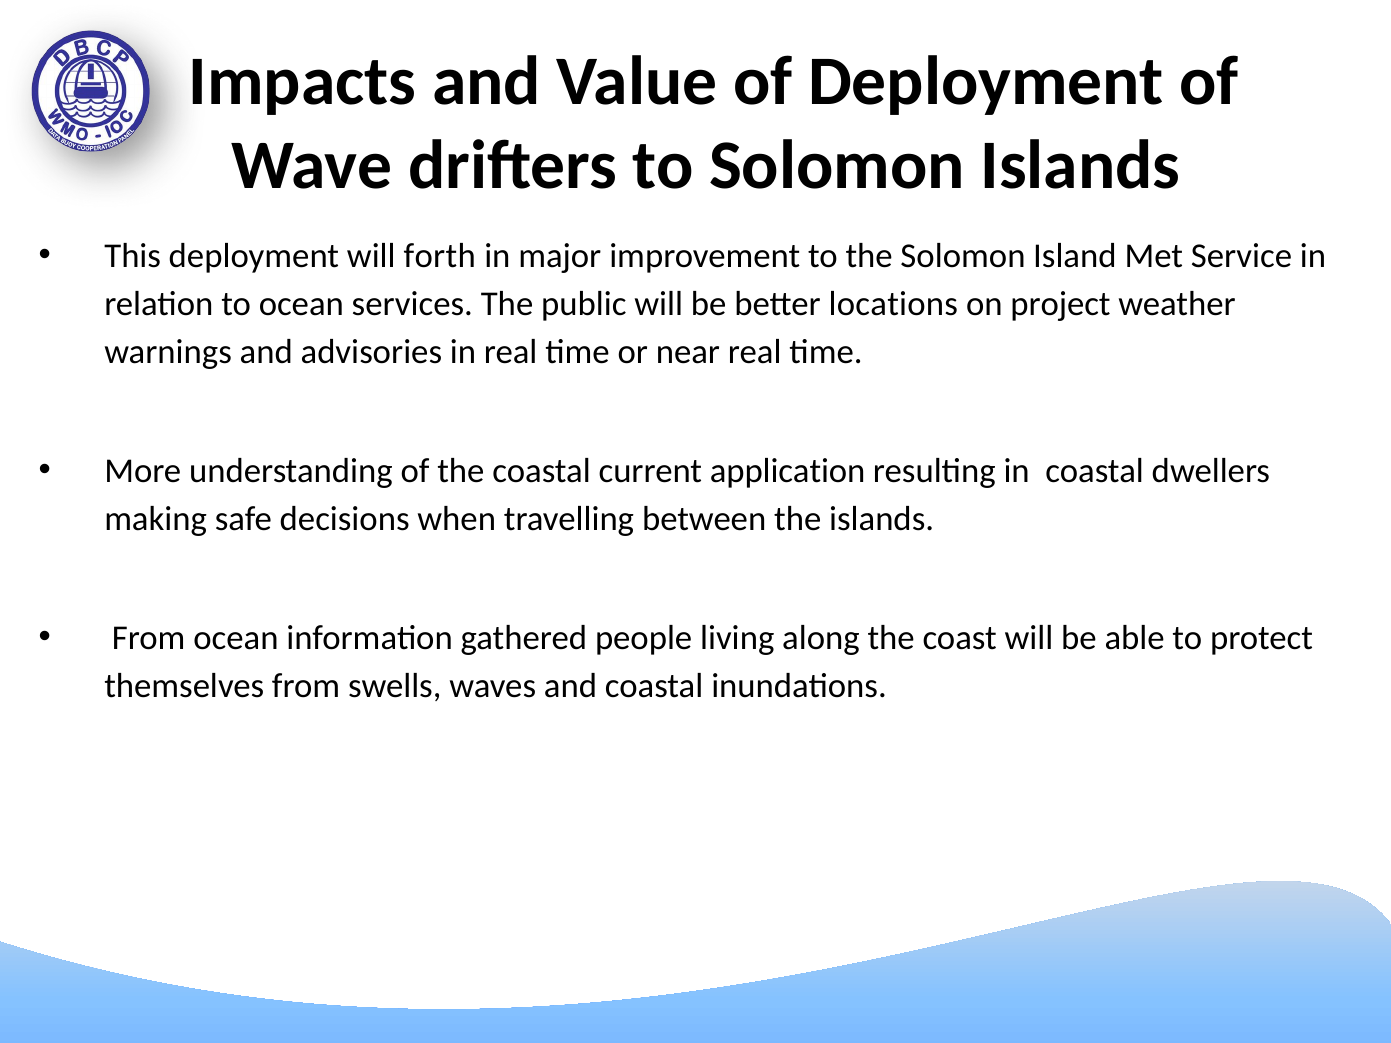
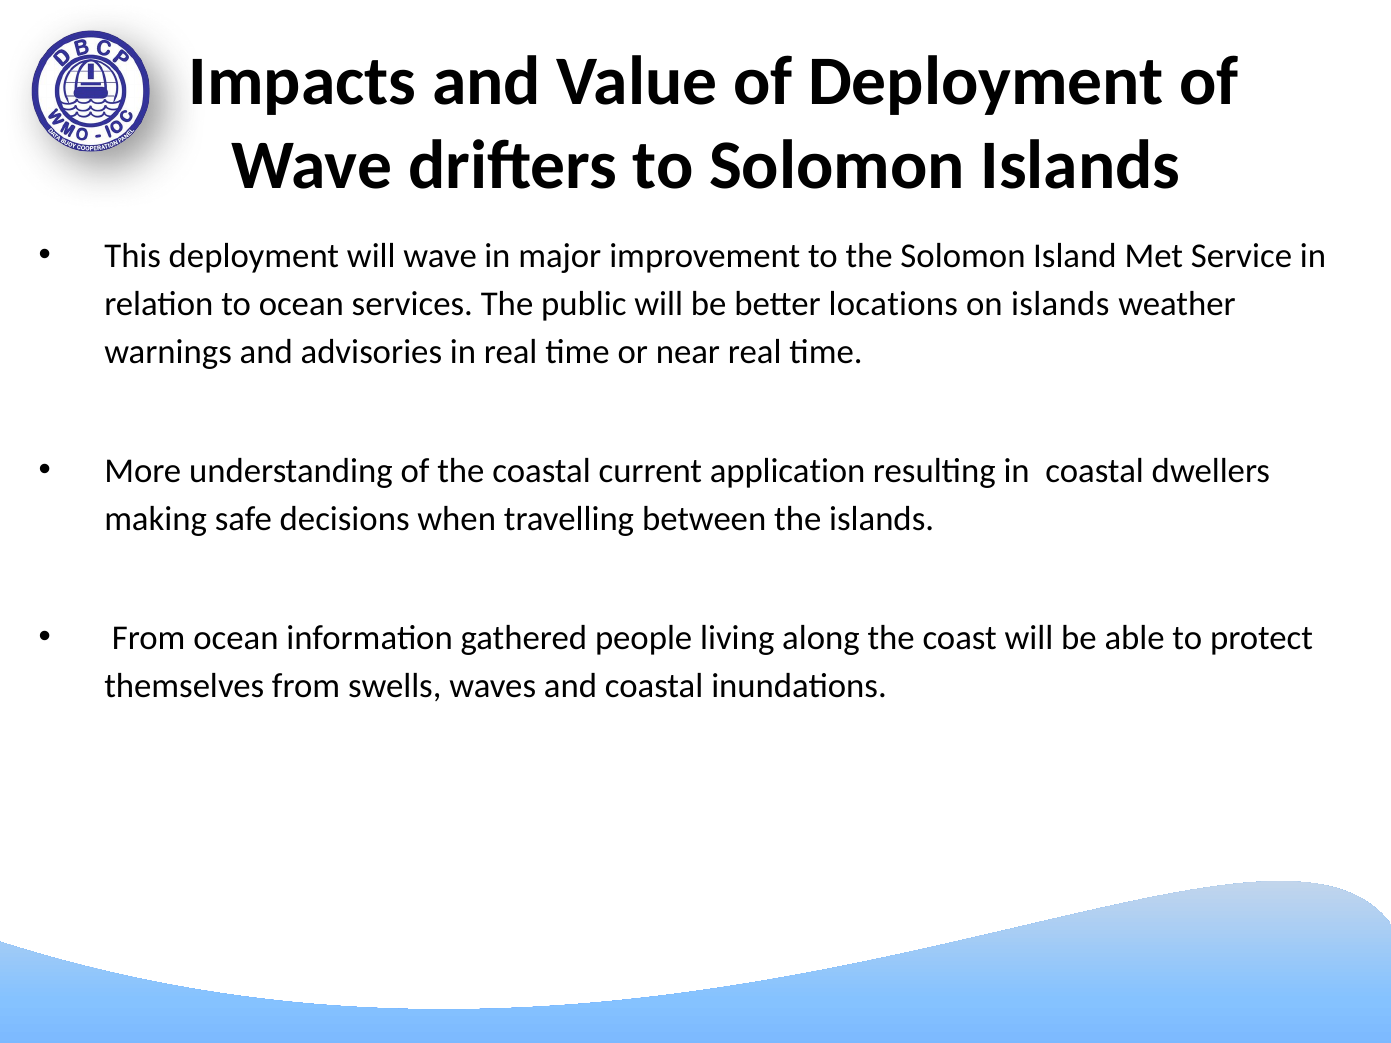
will forth: forth -> wave (440, 256)
on project: project -> islands (1060, 304)
